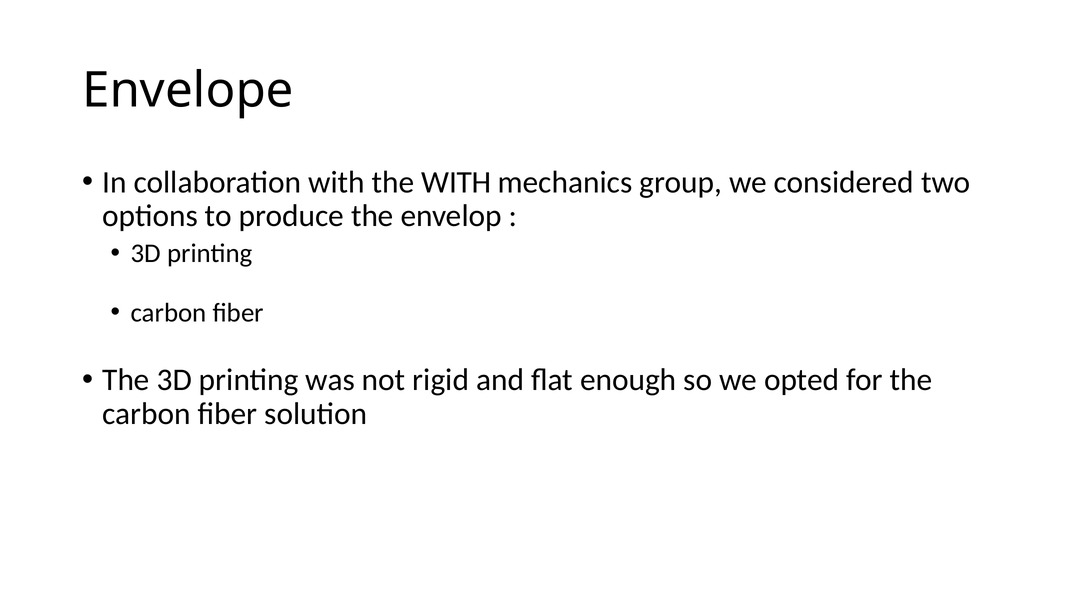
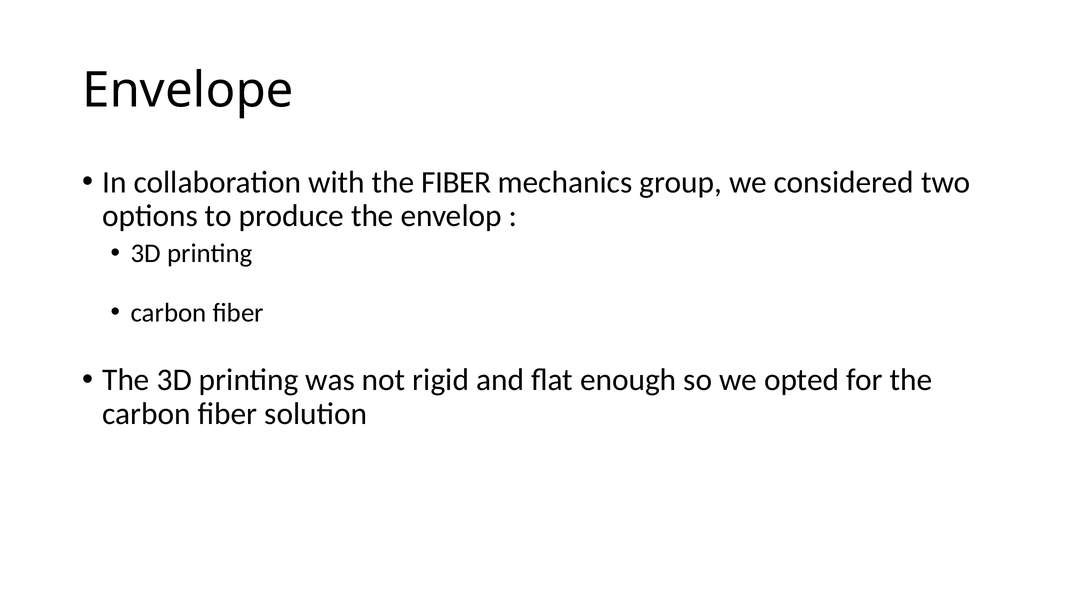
the WITH: WITH -> FIBER (456, 182)
